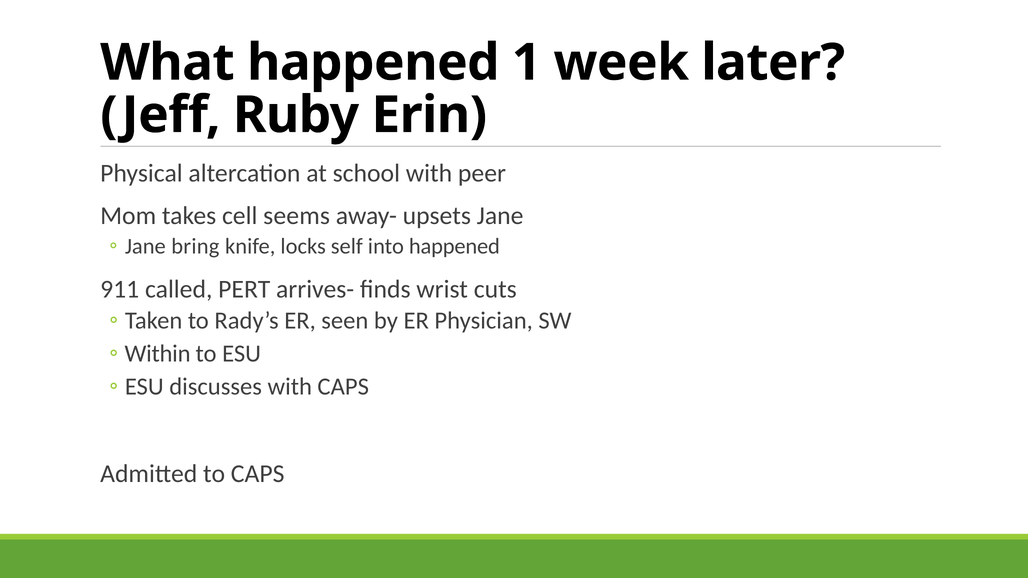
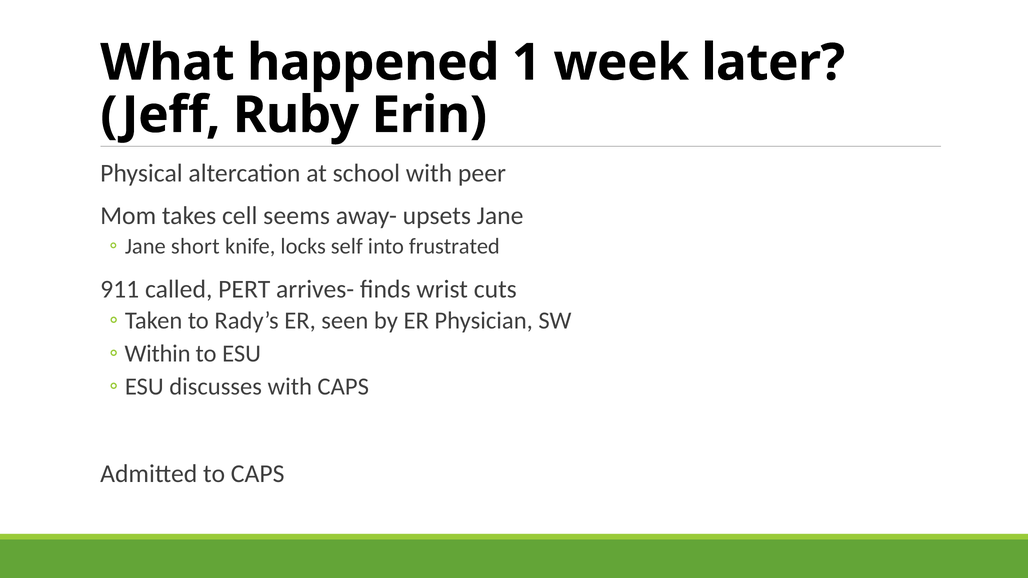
bring: bring -> short (195, 246)
into happened: happened -> frustrated (454, 246)
